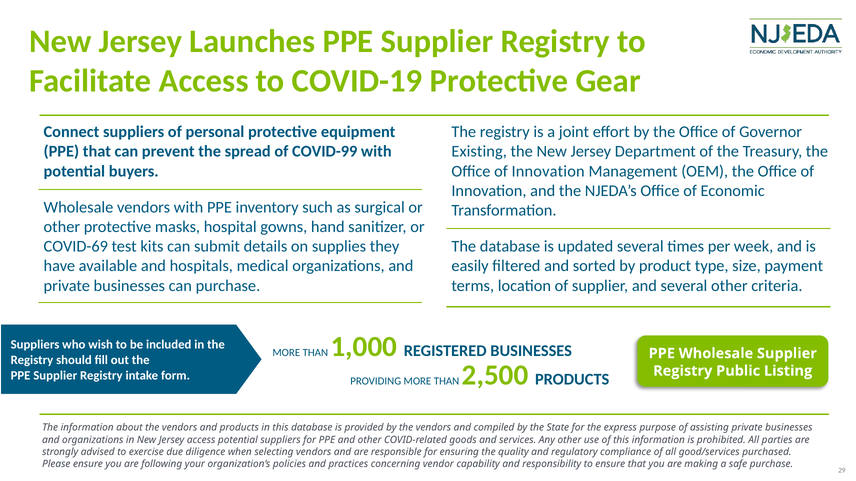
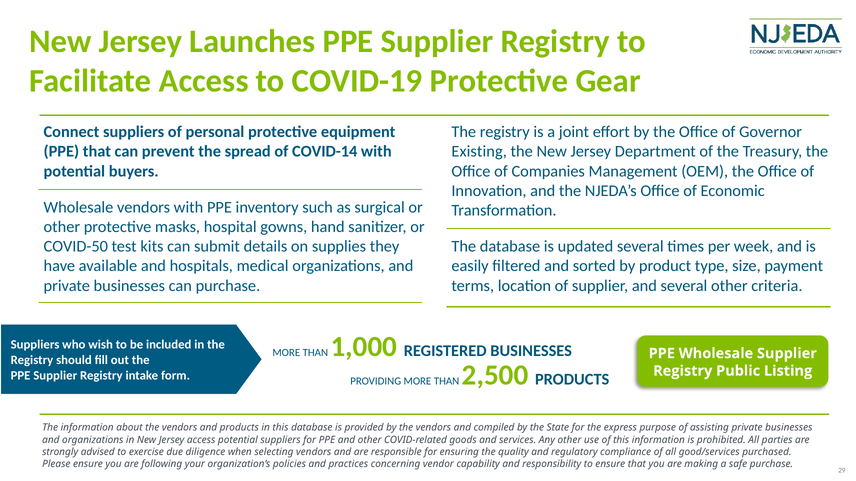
COVID-99: COVID-99 -> COVID-14 (325, 152)
Innovation: Innovation -> Companies (548, 171)
COVID-69: COVID-69 -> COVID-50 (76, 247)
